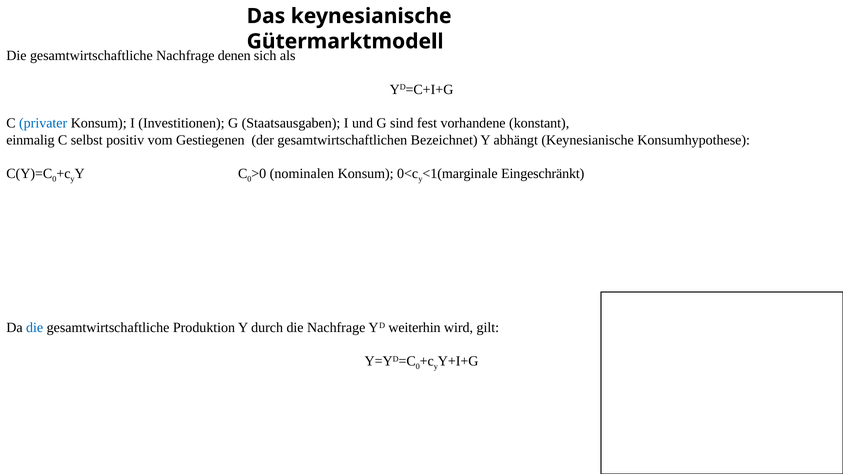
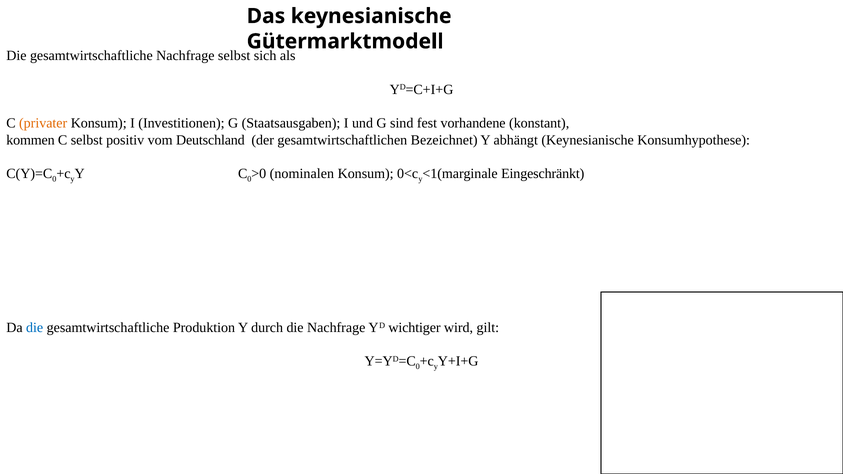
Nachfrage denen: denen -> selbst (234, 56)
privater colour: blue -> orange (43, 123)
einmalig: einmalig -> kommen (30, 140)
Gestiegenen: Gestiegenen -> Deutschland (210, 140)
weiterhin: weiterhin -> wichtiger (415, 328)
